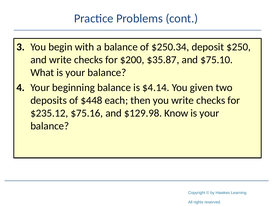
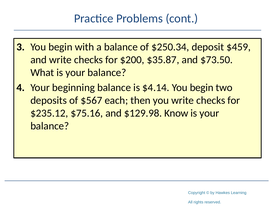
$250: $250 -> $459 (239, 47)
$75.10: $75.10 -> $73.50 (217, 60)
$4.14 You given: given -> begin (202, 88)
$448: $448 -> $567 (91, 101)
